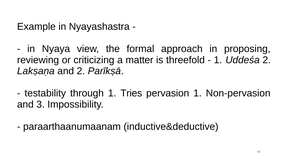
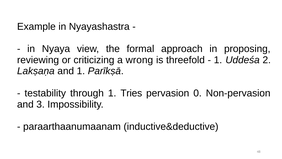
matter: matter -> wrong (139, 60)
and 2: 2 -> 1 (81, 71)
pervasion 1: 1 -> 0 (198, 93)
